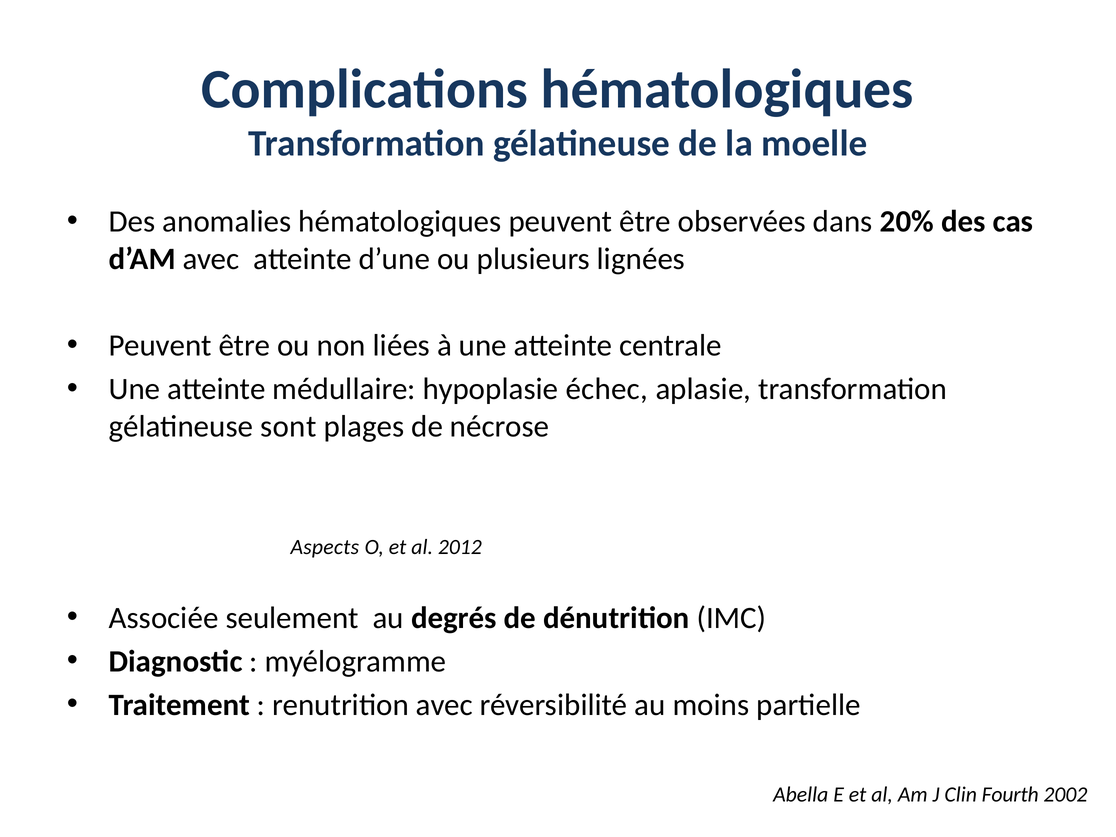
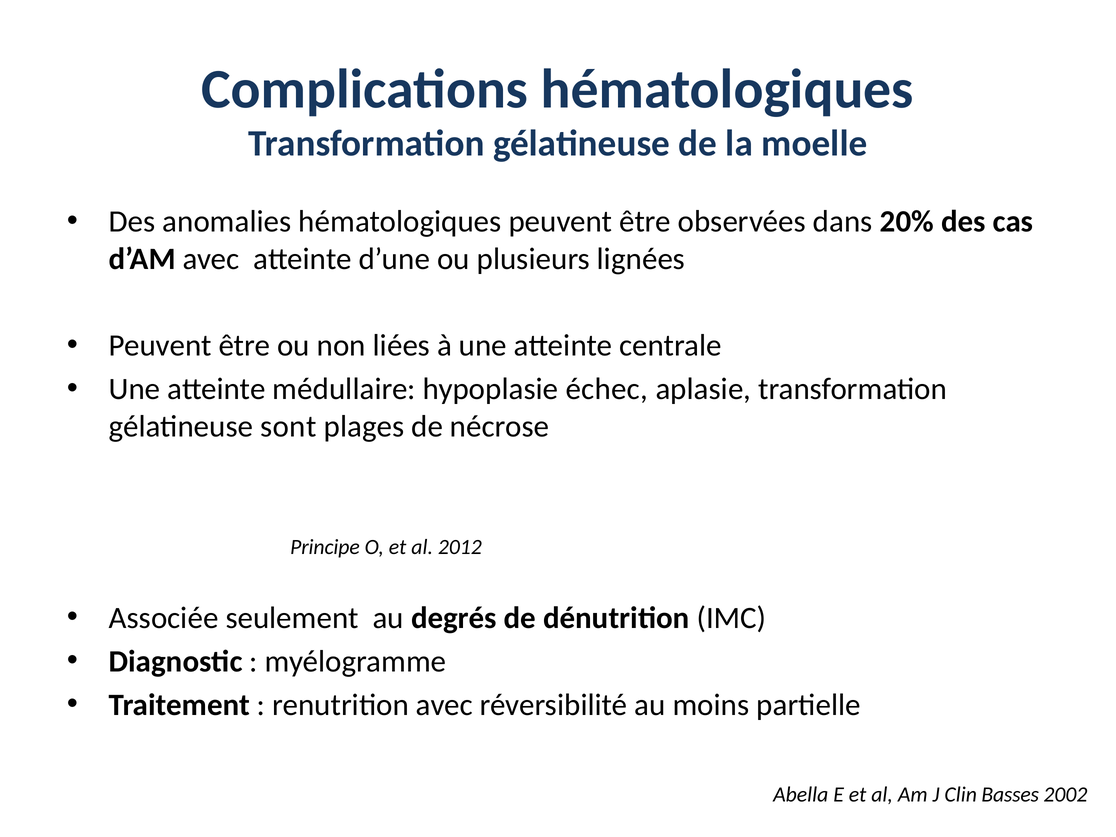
Aspects: Aspects -> Principe (325, 547)
Fourth: Fourth -> Basses (1010, 795)
